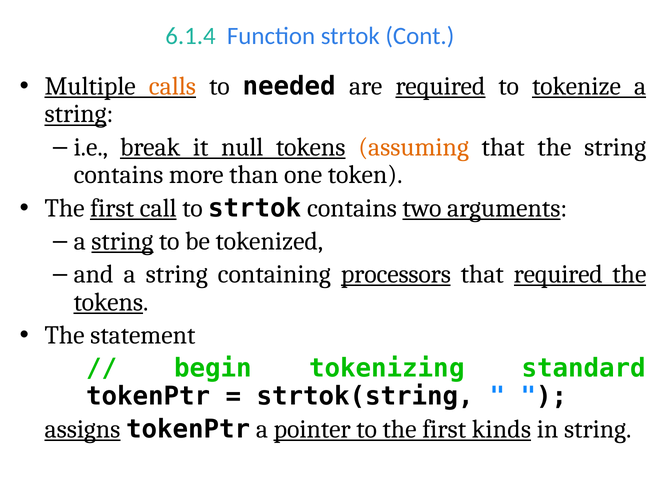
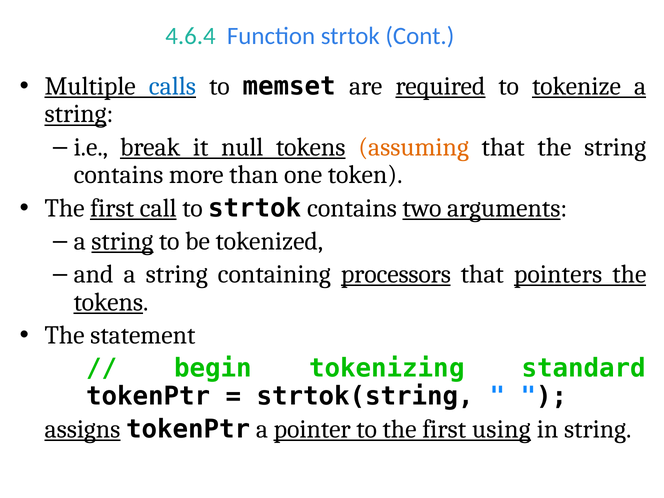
6.1.4: 6.1.4 -> 4.6.4 (190, 36)
calls colour: orange -> blue (172, 86)
needed: needed -> memset (289, 86)
that required: required -> pointers (558, 274)
kinds: kinds -> using (501, 429)
